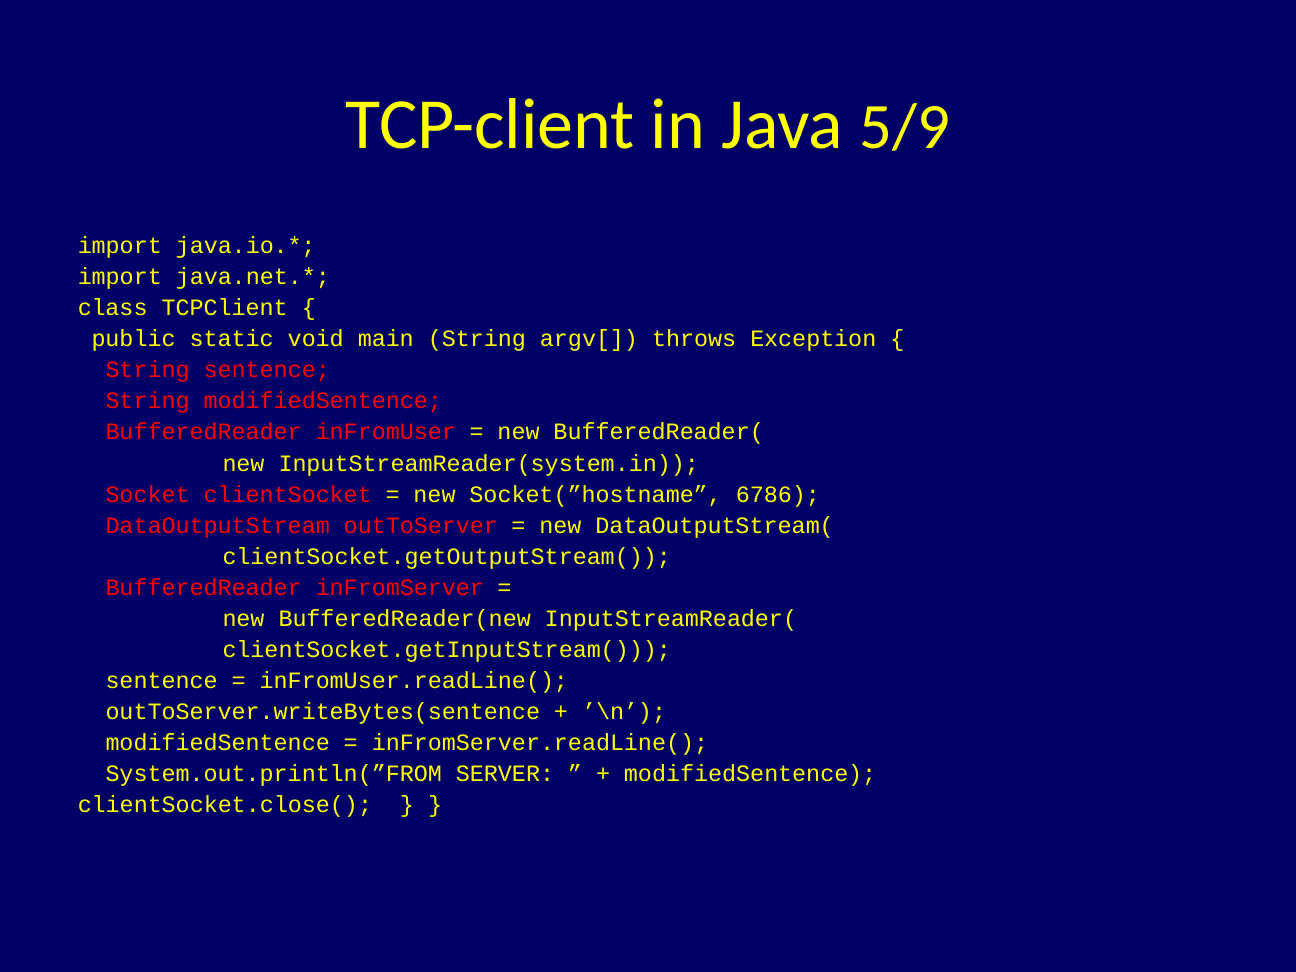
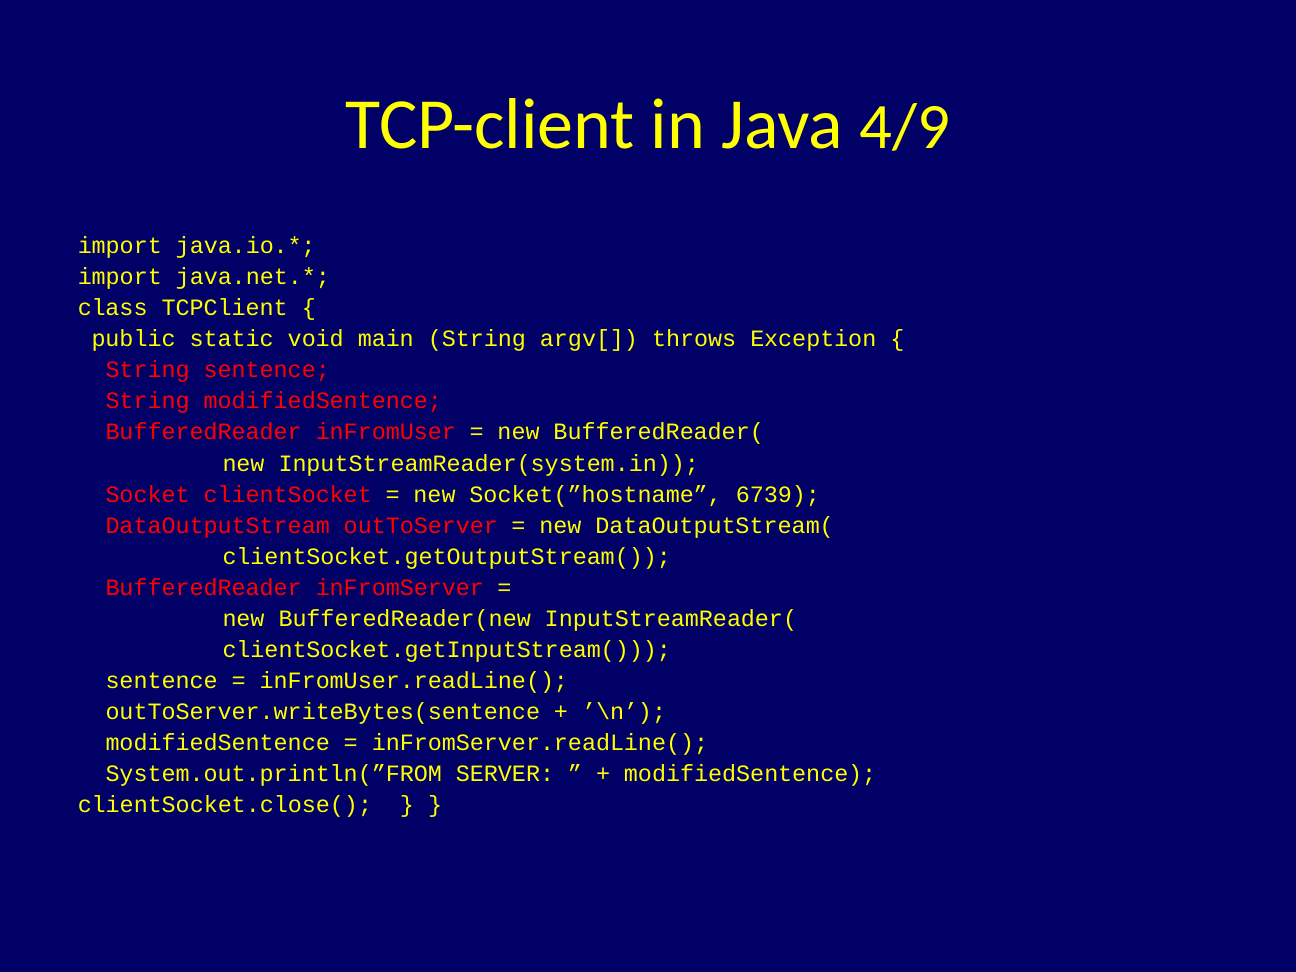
5/9: 5/9 -> 4/9 (905, 127)
6786: 6786 -> 6739 (778, 494)
